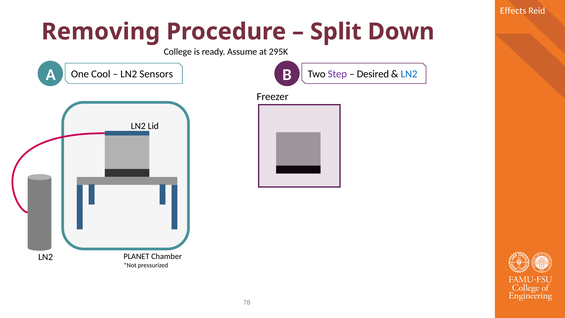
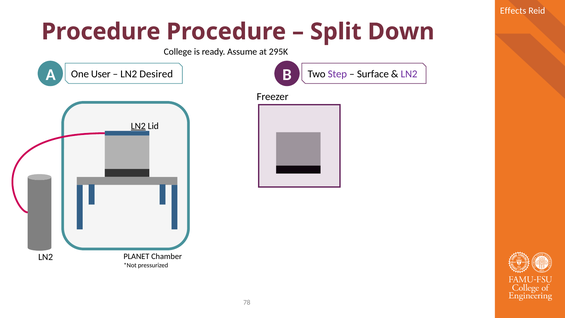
Removing: Removing -> Procedure (101, 32)
Cool: Cool -> User (101, 74)
Sensors: Sensors -> Desired (156, 74)
Desired: Desired -> Surface (373, 74)
LN2 colour: blue -> purple (409, 74)
LN2 underline: none -> present (138, 126)
